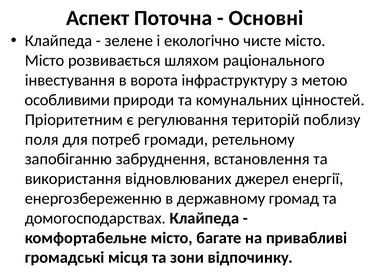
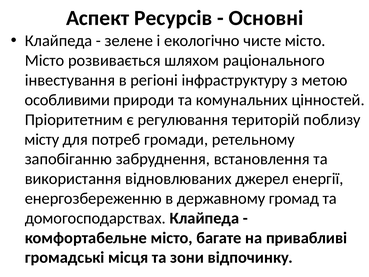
Поточна: Поточна -> Ресурсів (173, 18)
ворота: ворота -> регіоні (154, 80)
поля: поля -> місту (42, 139)
